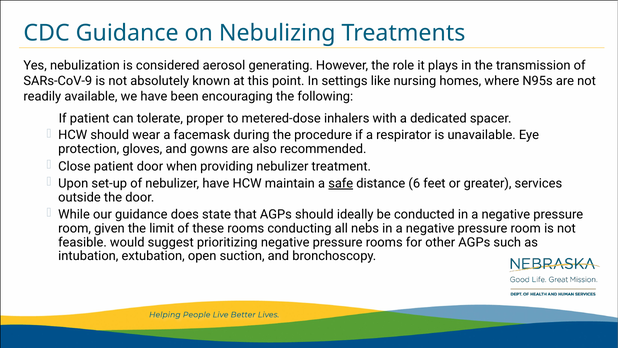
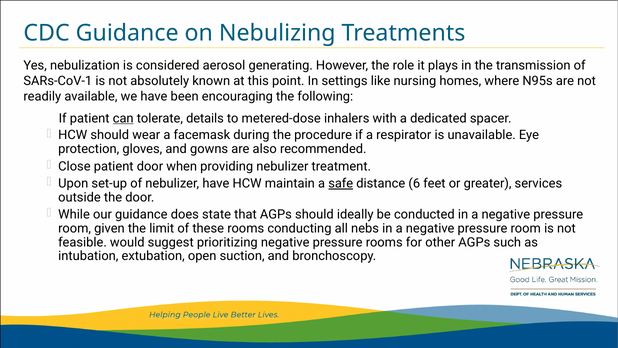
SARs-CoV-9: SARs-CoV-9 -> SARs-CoV-1 (58, 81)
can underline: none -> present (123, 118)
proper: proper -> details (205, 118)
